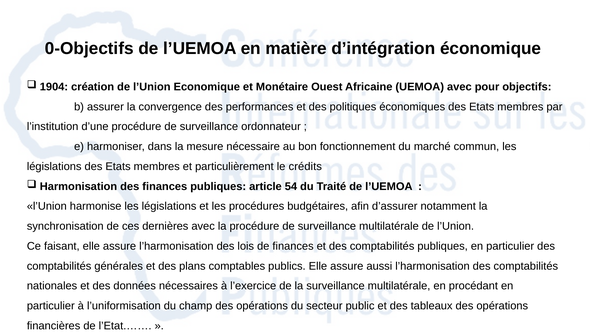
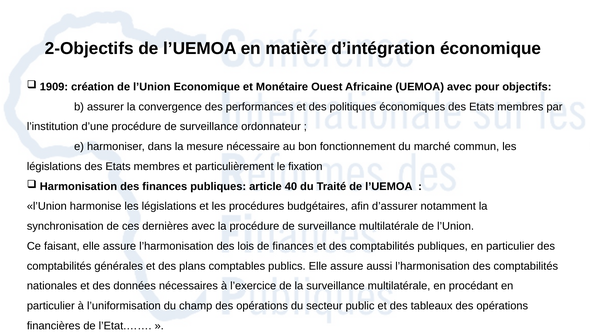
0-Objectifs: 0-Objectifs -> 2-Objectifs (89, 49)
1904: 1904 -> 1909 (54, 87)
crédits: crédits -> fixation (305, 166)
54: 54 -> 40 (291, 186)
